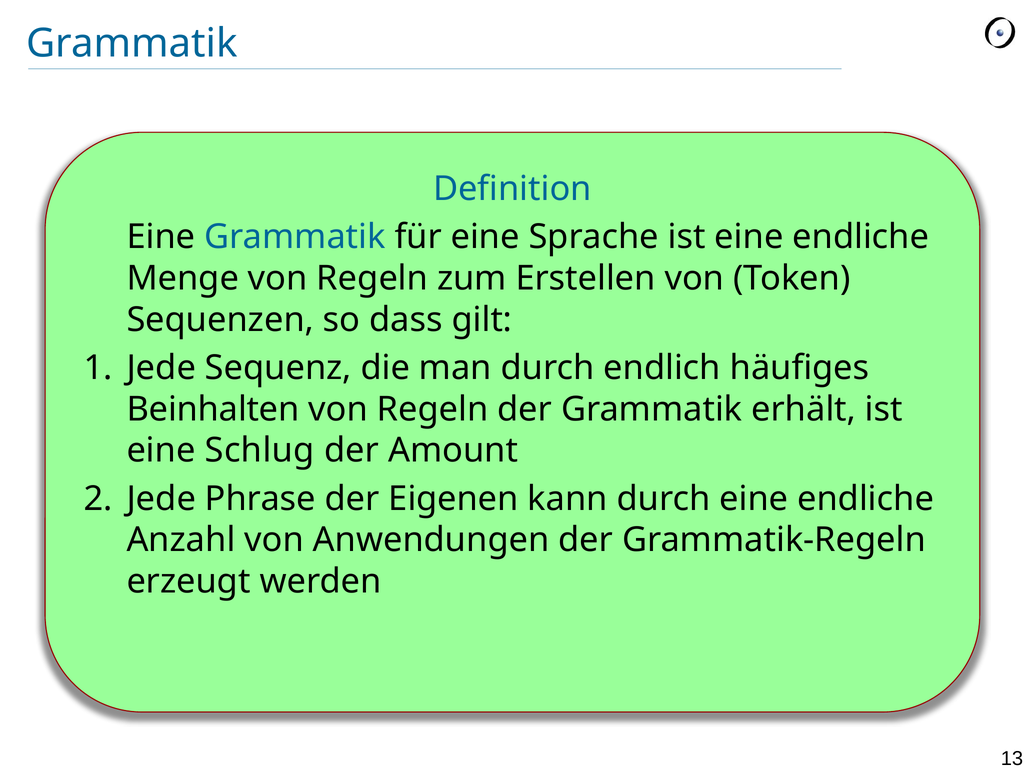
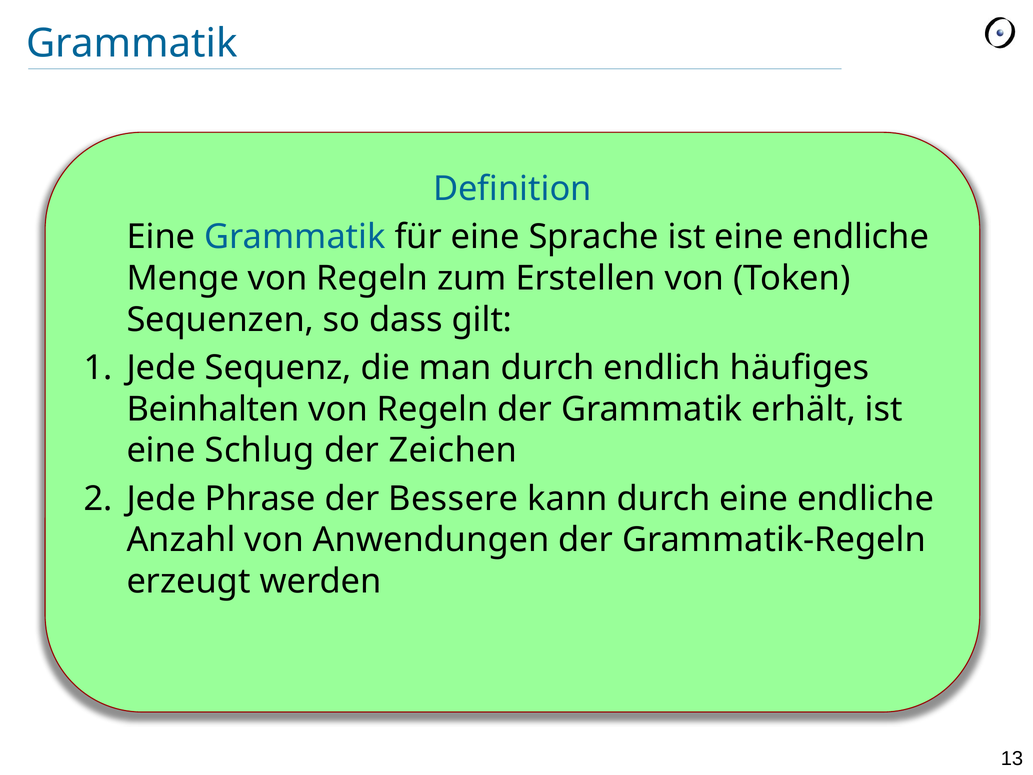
Amount: Amount -> Zeichen (453, 450)
Eigenen: Eigenen -> Bessere (453, 499)
